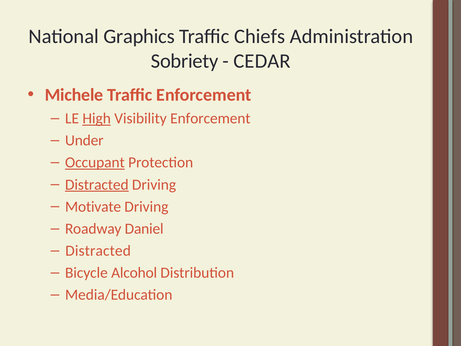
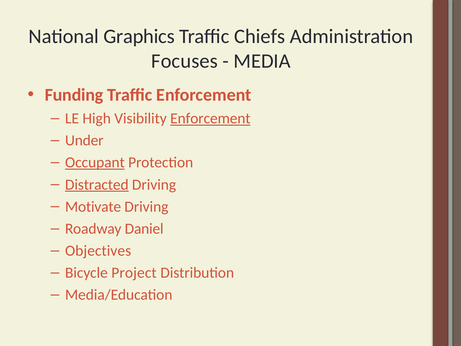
Sobriety: Sobriety -> Focuses (185, 61)
CEDAR: CEDAR -> MEDIA (262, 61)
Michele: Michele -> Funding (74, 95)
High underline: present -> none (97, 118)
Enforcement underline: none -> present (210, 118)
Distracted: Distracted -> Objectives (98, 251)
Alcohol: Alcohol -> Project (134, 273)
